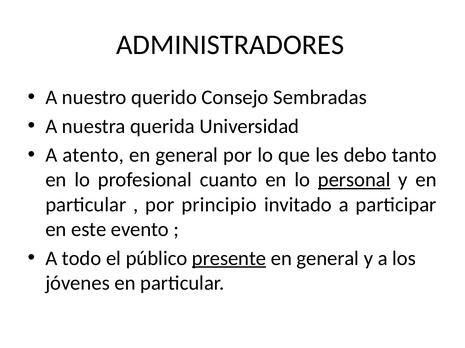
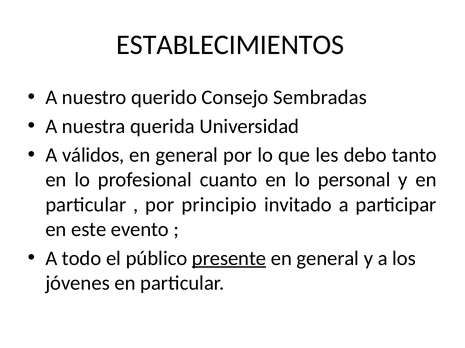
ADMINISTRADORES: ADMINISTRADORES -> ESTABLECIMIENTOS (230, 45)
atento: atento -> válidos (93, 155)
personal underline: present -> none (354, 180)
